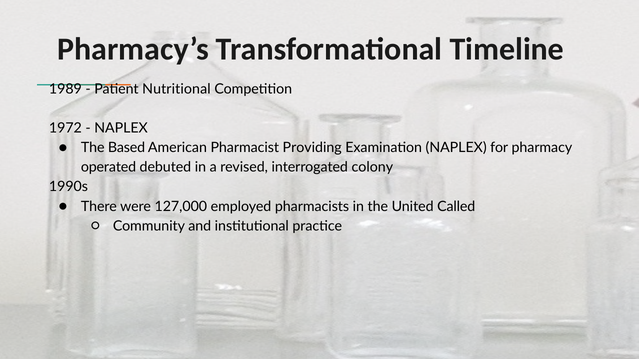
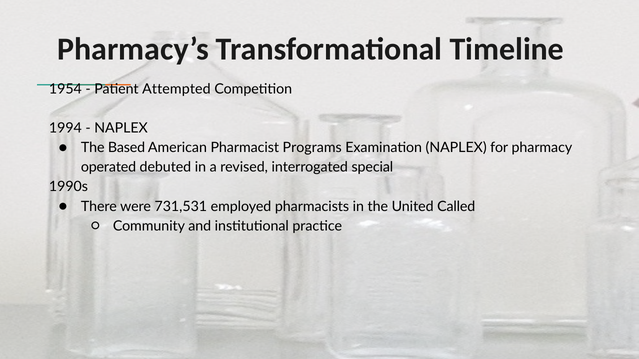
1989: 1989 -> 1954 (65, 89)
Nutritional: Nutritional -> Attempted (176, 89)
1972: 1972 -> 1994 (65, 128)
Providing: Providing -> Programs (312, 148)
colony: colony -> special (372, 167)
127,000: 127,000 -> 731,531 (181, 207)
